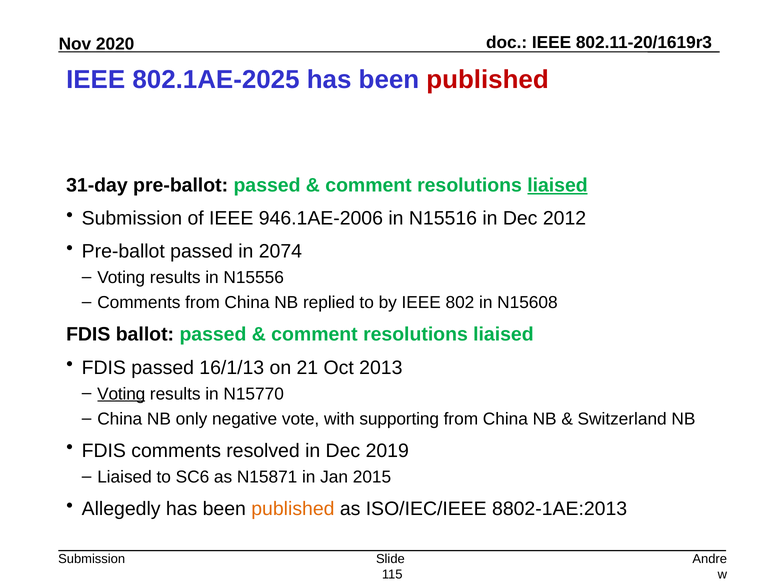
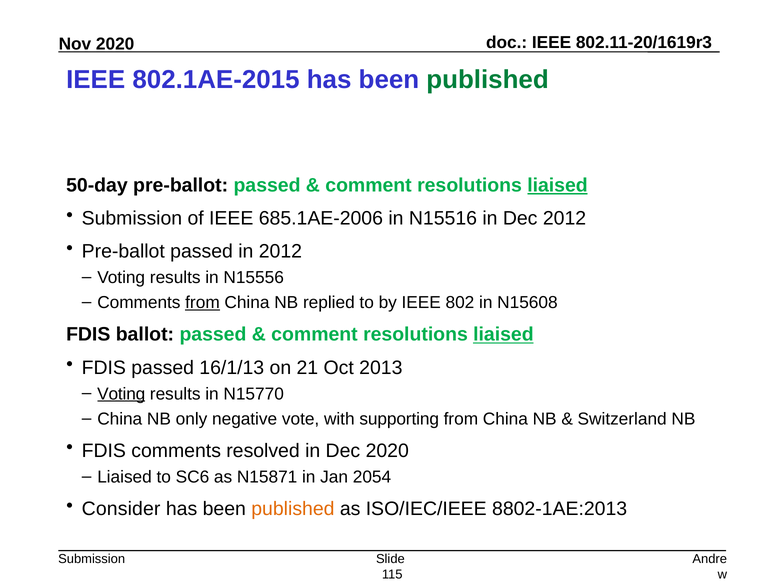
802.1AE-2025: 802.1AE-2025 -> 802.1AE-2015 (216, 80)
published colour: red -> green (488, 80)
31-day: 31-day -> 50-day (97, 186)
946.1AE-2006: 946.1AE-2006 -> 685.1AE-2006 (321, 219)
in 2074: 2074 -> 2012 (280, 252)
from underline: none -> present (202, 303)
liaised underline: none -> present (503, 335)
Dec 2019: 2019 -> 2020 (387, 451)
2015: 2015 -> 2054 (372, 477)
Allegedly: Allegedly -> Consider (121, 509)
